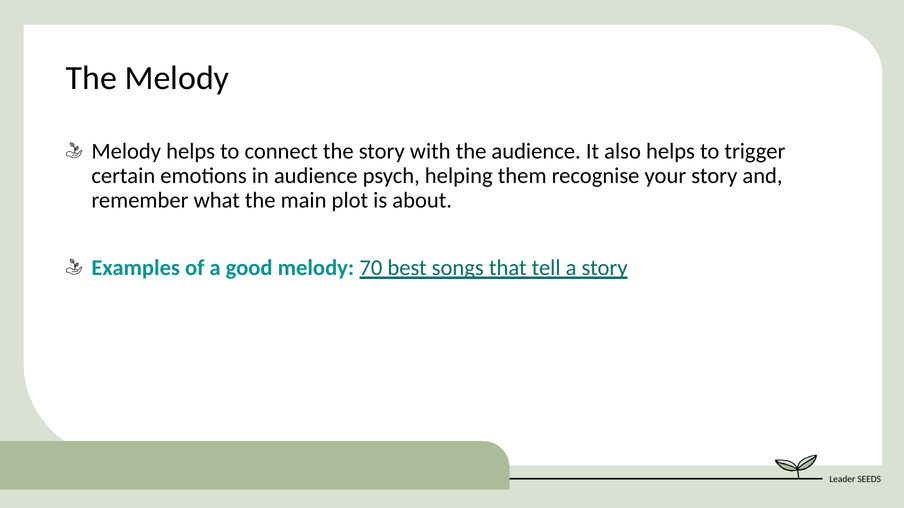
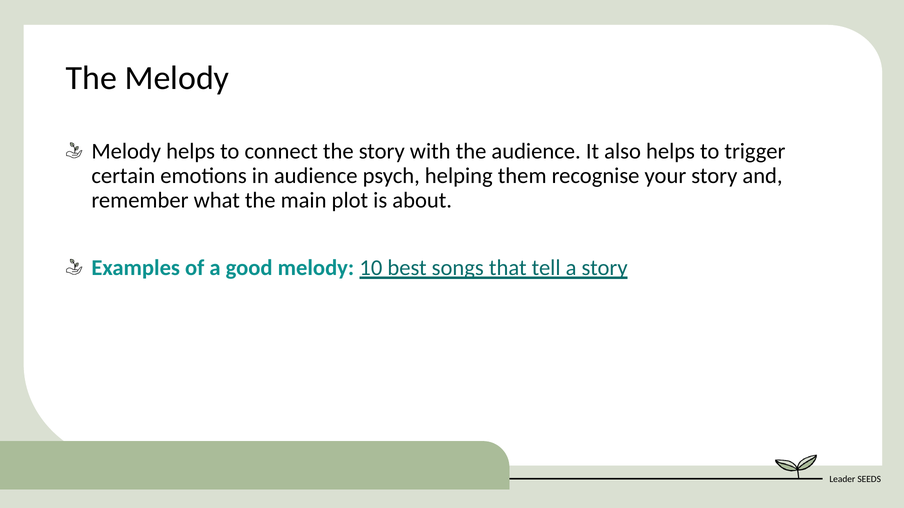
70: 70 -> 10 (371, 268)
